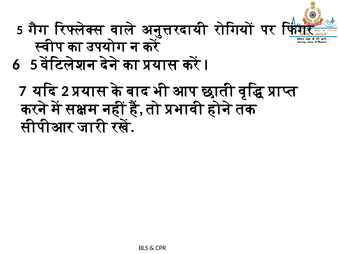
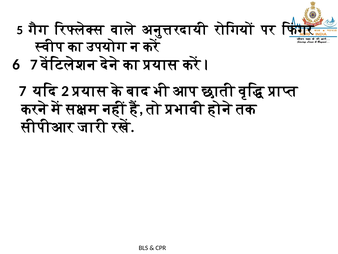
6 5: 5 -> 7 (34, 65)
